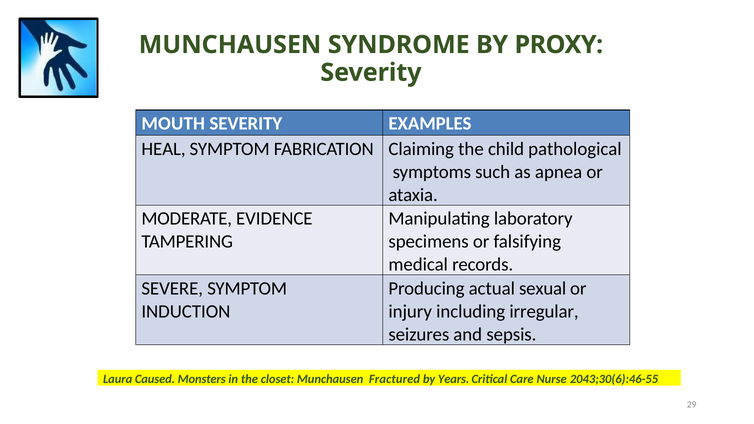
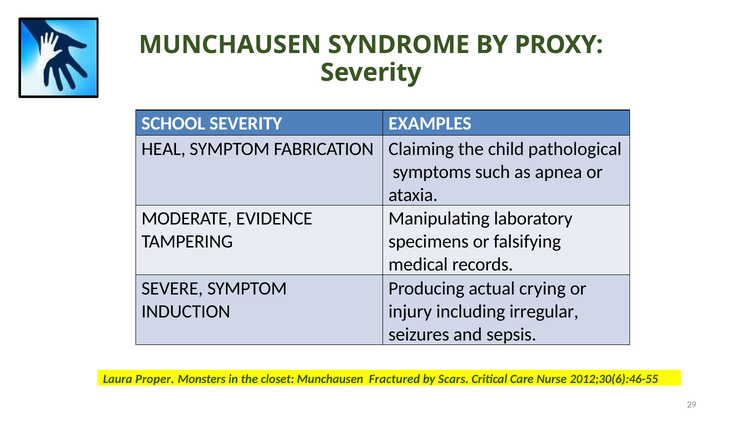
MOUTH: MOUTH -> SCHOOL (173, 124)
sexual: sexual -> crying (543, 289)
Caused: Caused -> Proper (155, 379)
Years: Years -> Scars (453, 379)
2043;30(6):46-55: 2043;30(6):46-55 -> 2012;30(6):46-55 (614, 379)
